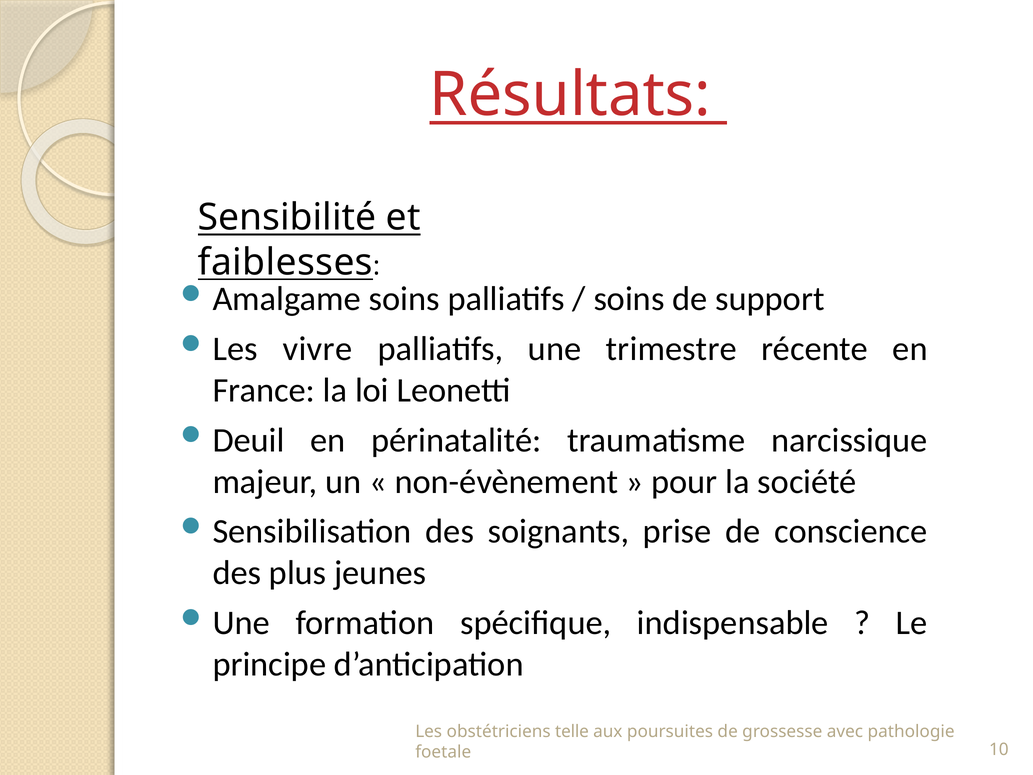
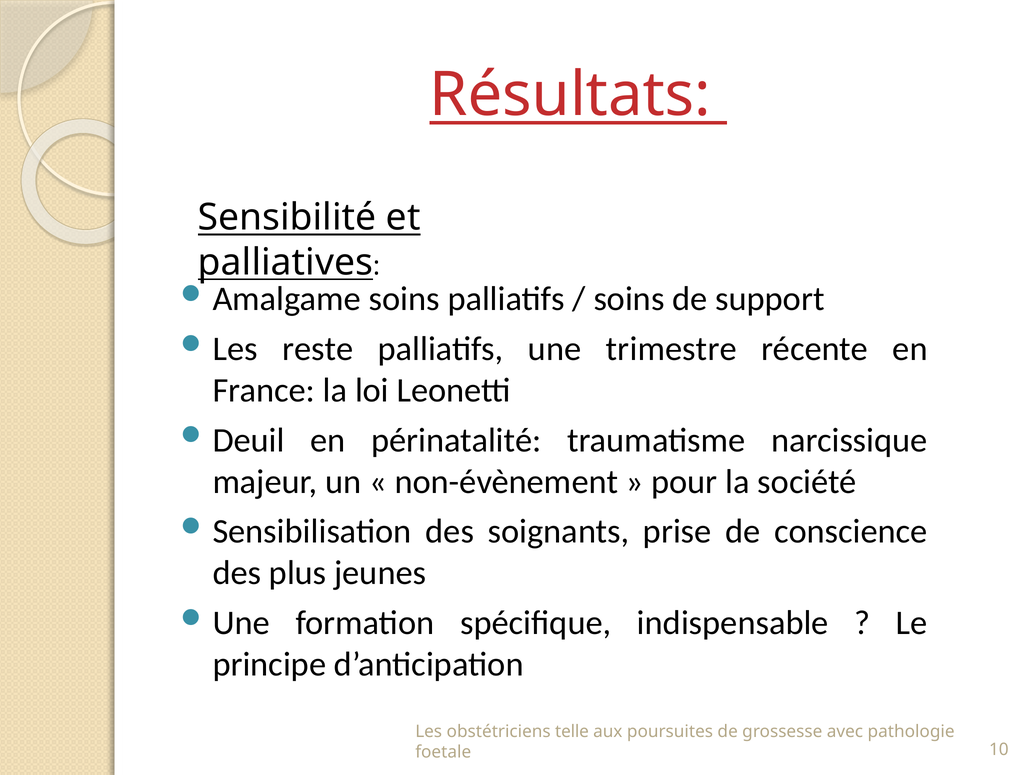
faiblesses: faiblesses -> palliatives (286, 262)
vivre: vivre -> reste (318, 349)
